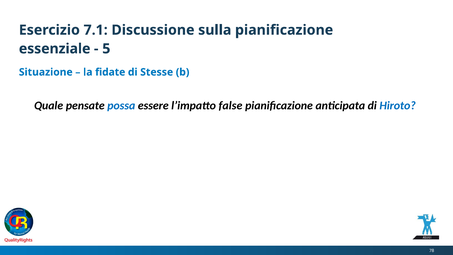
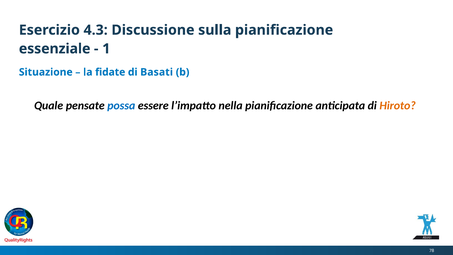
7.1: 7.1 -> 4.3 (96, 30)
5: 5 -> 1 (106, 49)
Stesse: Stesse -> Basati (157, 72)
false: false -> nella (231, 105)
Hiroto colour: blue -> orange (398, 105)
